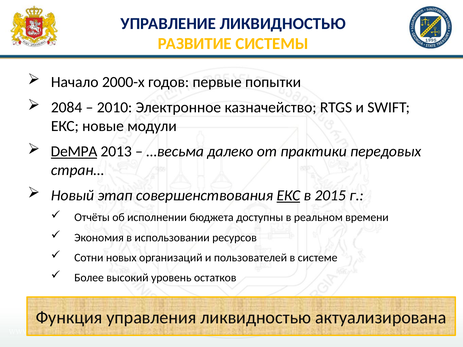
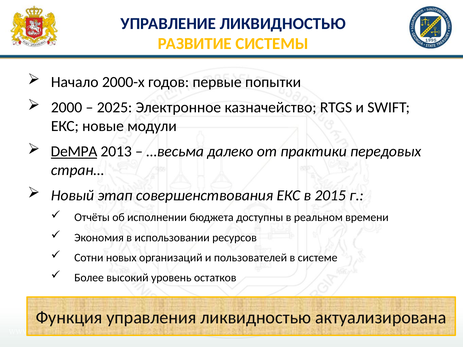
2084: 2084 -> 2000 (67, 108)
2010: 2010 -> 2025 (115, 108)
ЕКС underline: present -> none (288, 196)
